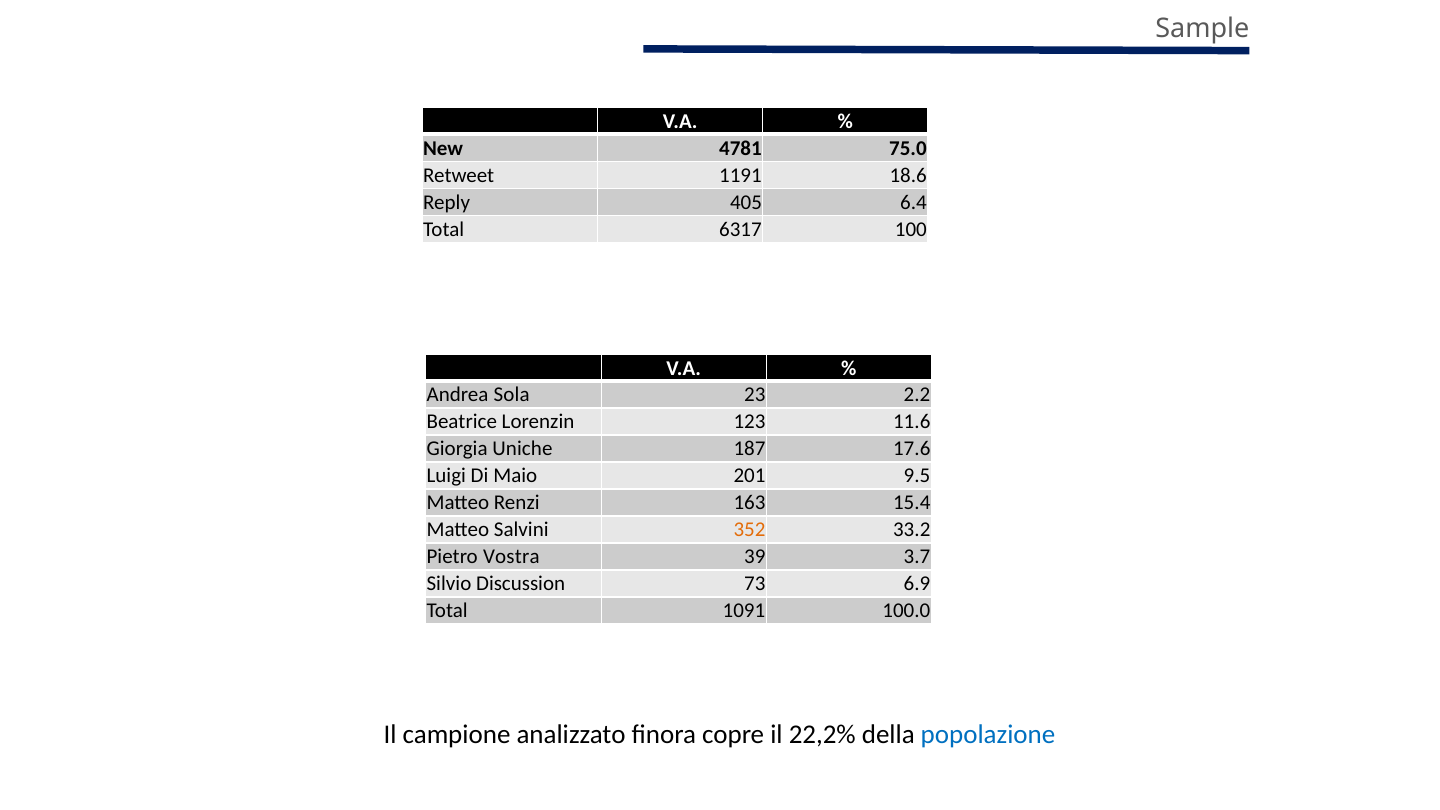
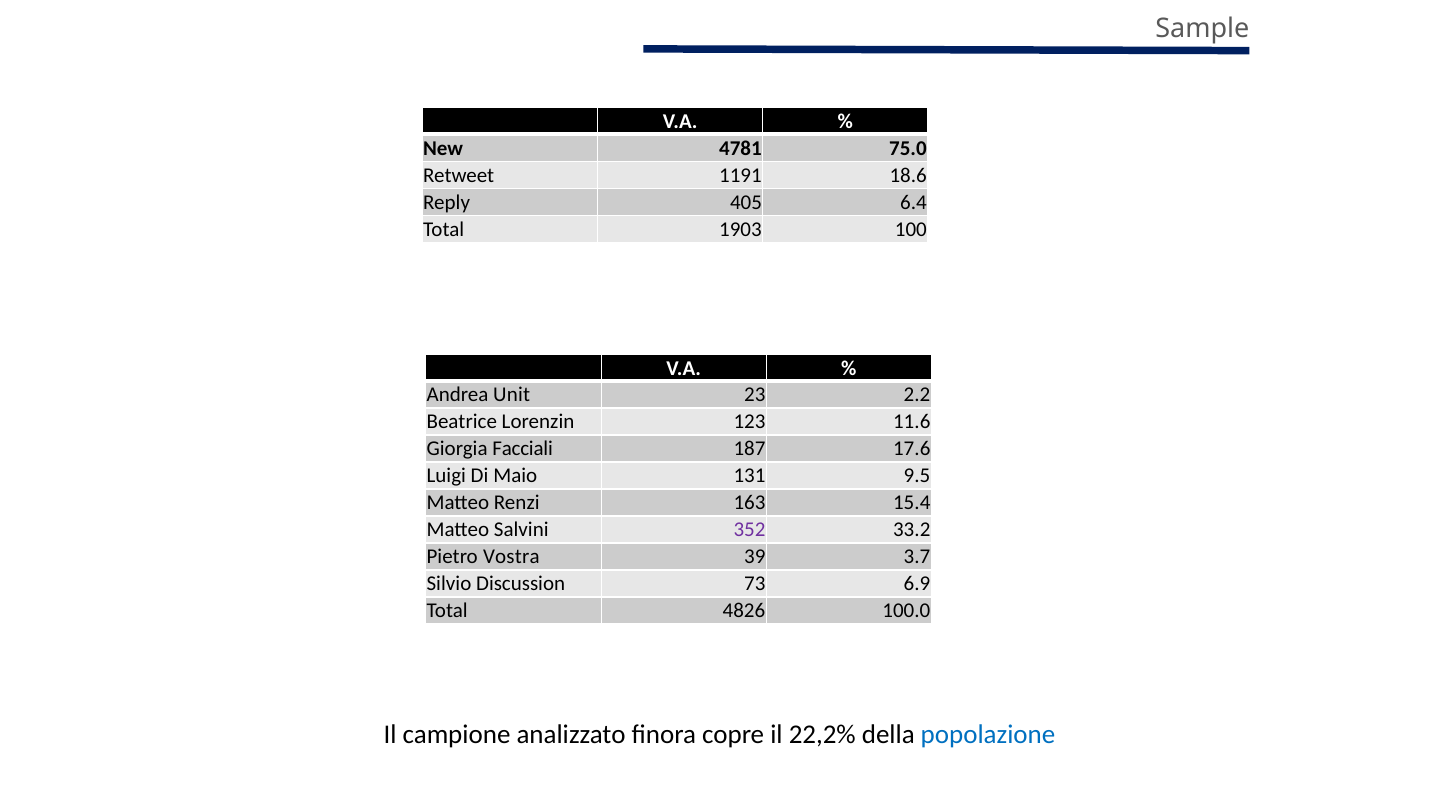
6317: 6317 -> 1903 (740, 230)
Sola: Sola -> Unit (512, 395)
Uniche: Uniche -> Facciali (523, 449)
201: 201 -> 131 (749, 476)
352 colour: orange -> purple (749, 530)
1091: 1091 -> 4826 (744, 611)
